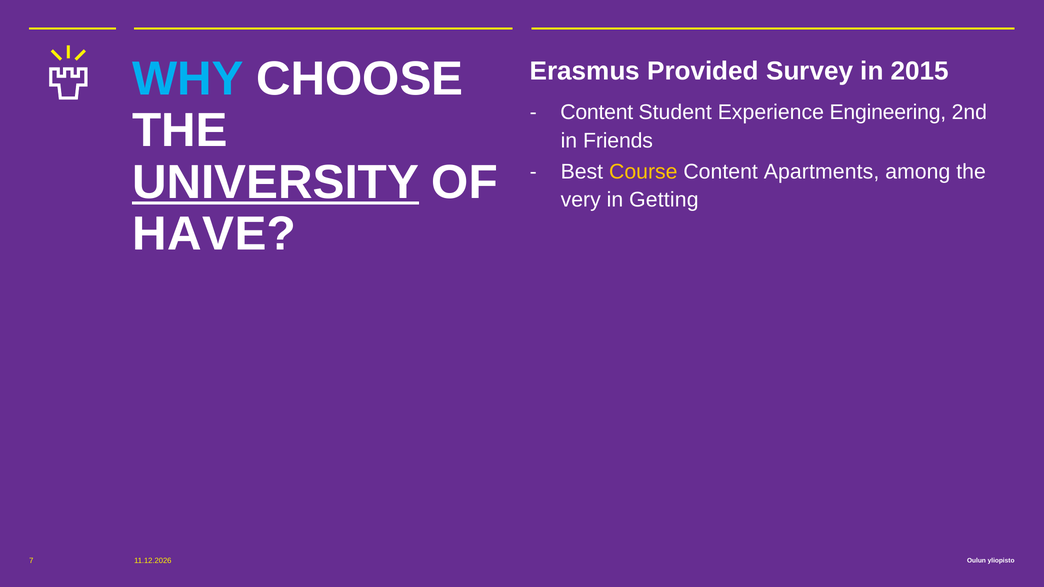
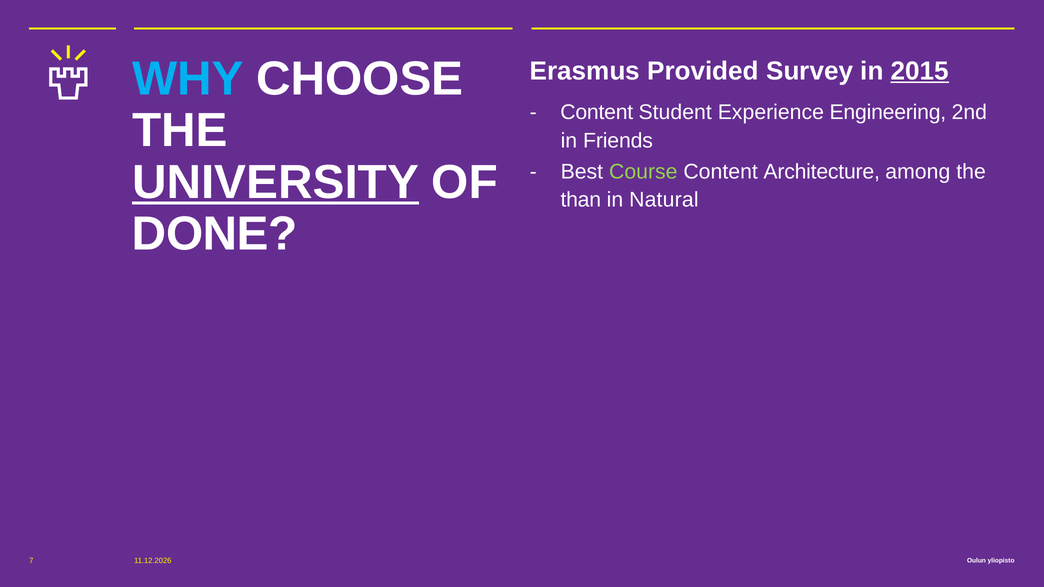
2015 underline: none -> present (920, 71)
Course colour: yellow -> light green (643, 172)
Apartments: Apartments -> Architecture (822, 172)
very: very -> than (581, 200)
Getting: Getting -> Natural (664, 200)
HAVE: HAVE -> DONE (215, 234)
